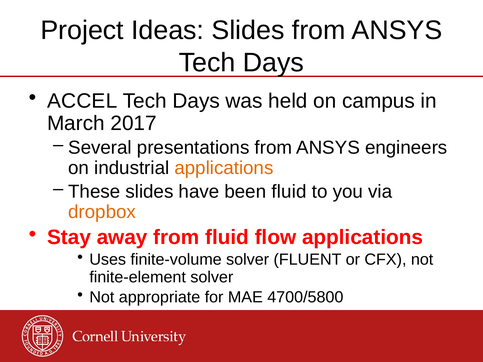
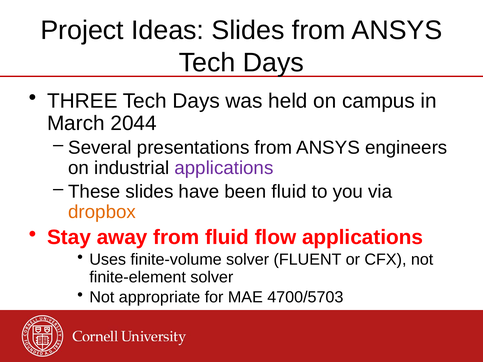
ACCEL: ACCEL -> THREE (82, 101)
2017: 2017 -> 2044 (134, 123)
applications colour: orange -> purple (224, 168)
4700/5800: 4700/5800 -> 4700/5703 (305, 297)
